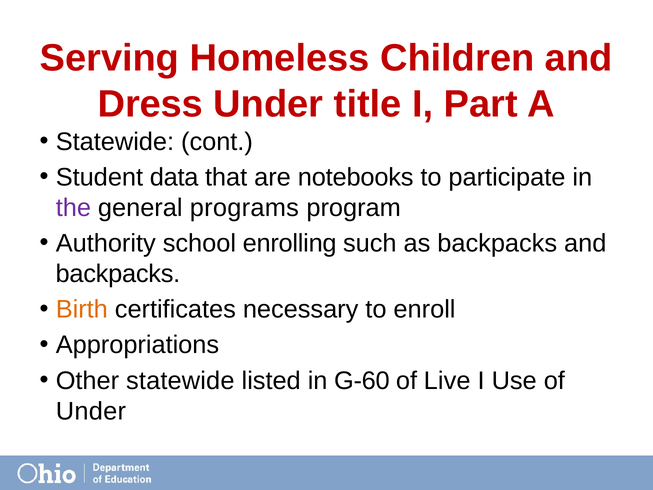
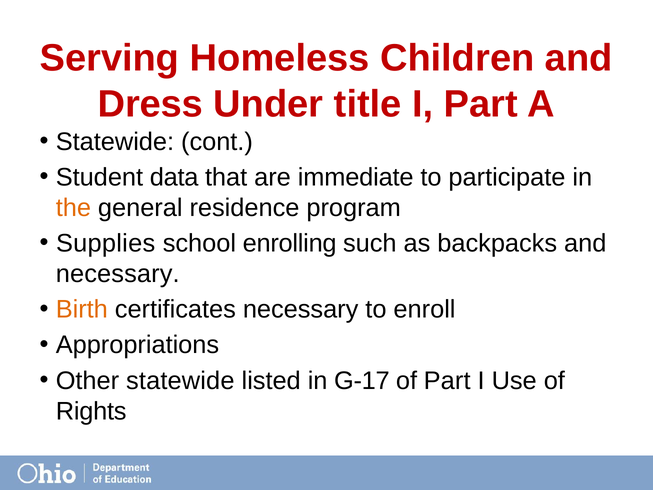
notebooks: notebooks -> immediate (356, 177)
the colour: purple -> orange (73, 208)
programs: programs -> residence (244, 208)
Authority: Authority -> Supplies (106, 243)
backpacks: backpacks -> necessary (118, 274)
G-60: G-60 -> G-17 (362, 381)
of Live: Live -> Part (447, 381)
Under: Under -> Rights (91, 411)
